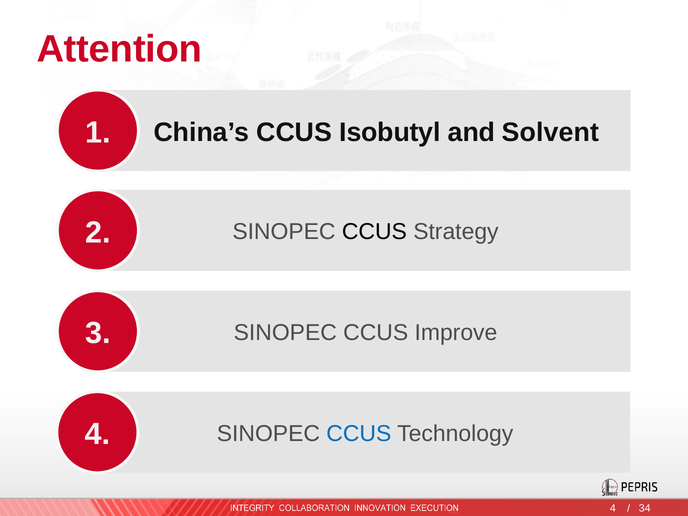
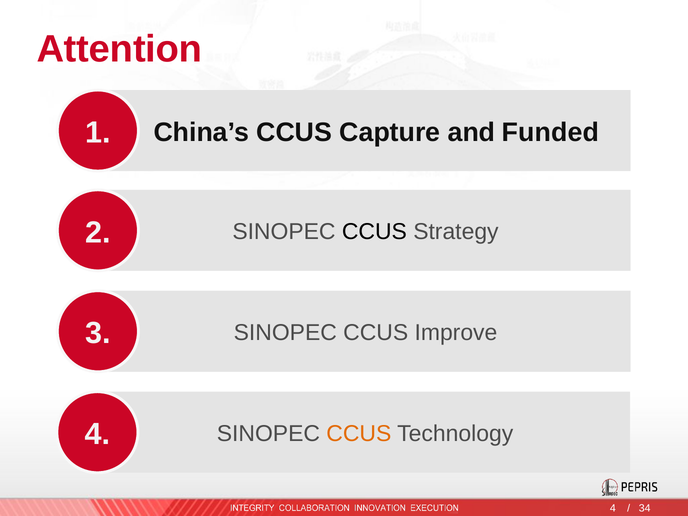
Isobutyl: Isobutyl -> Capture (390, 132)
Solvent: Solvent -> Funded (550, 132)
CCUS colour: blue -> orange (359, 434)
